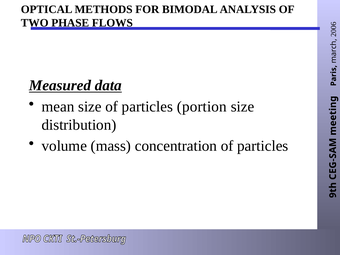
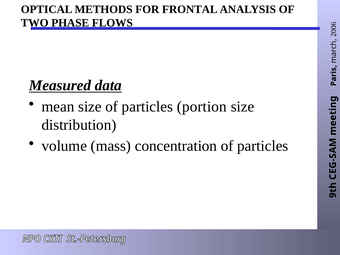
BIMODAL: BIMODAL -> FRONTAL (190, 9)
